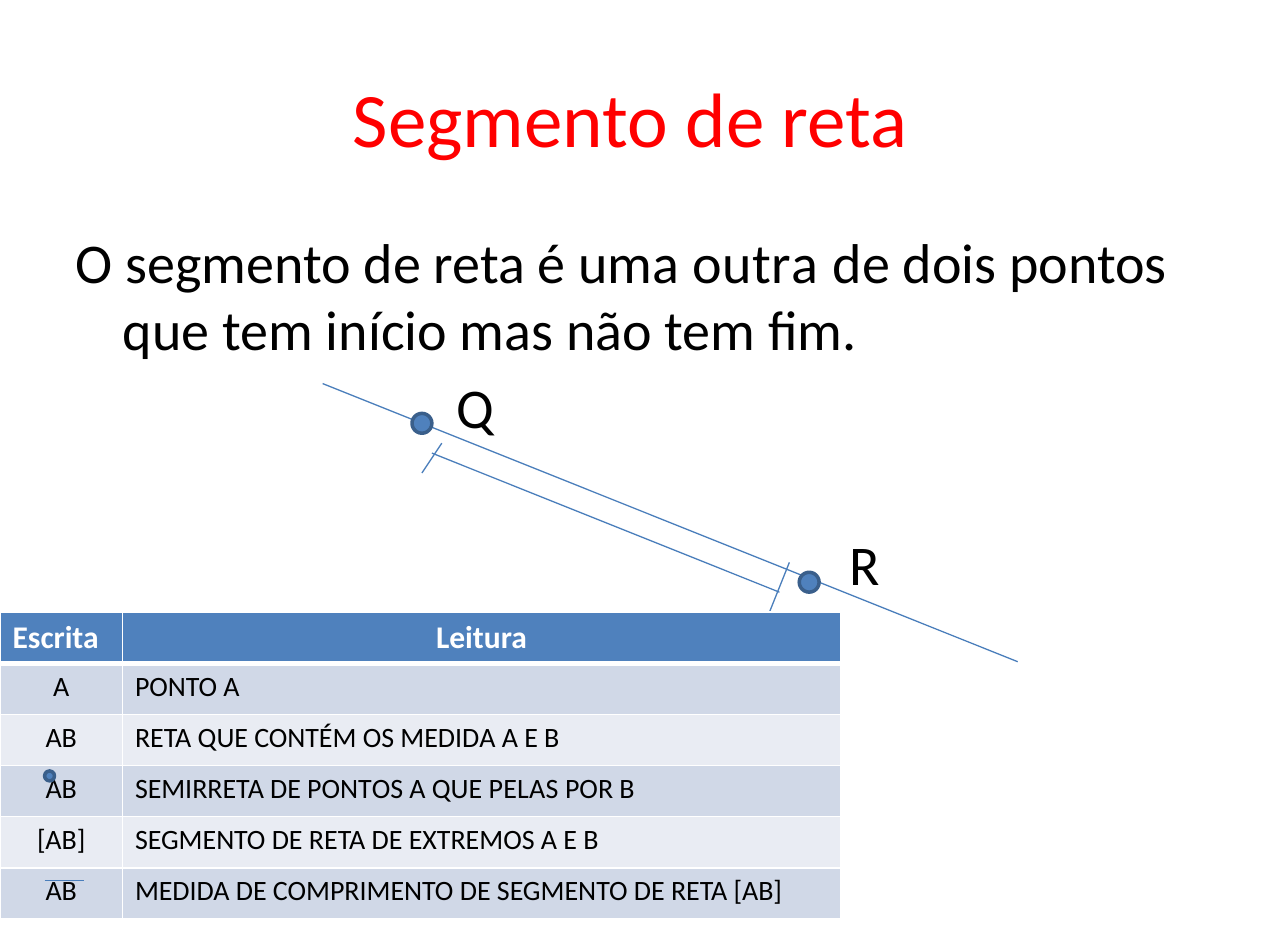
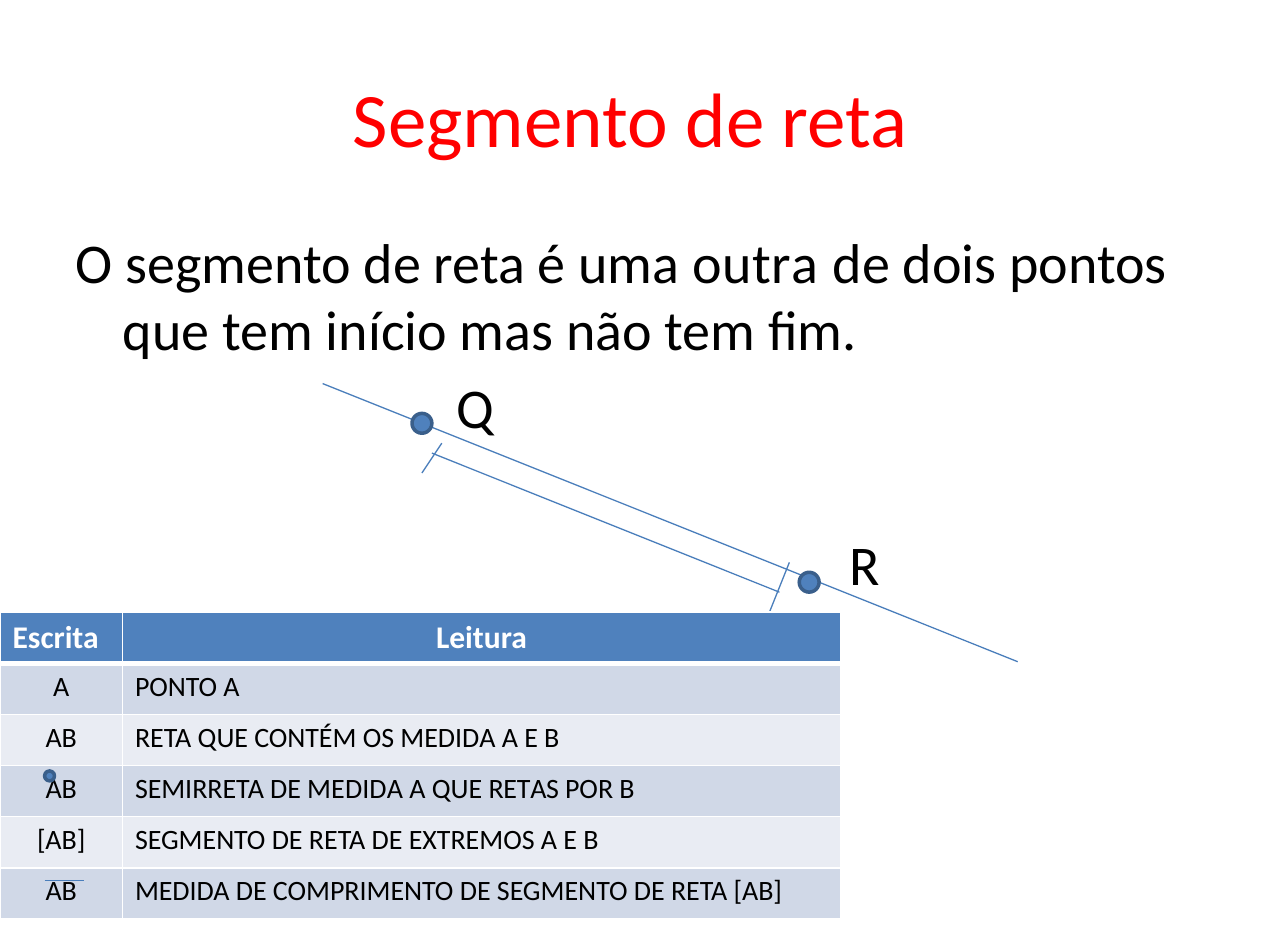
DE PONTOS: PONTOS -> MEDIDA (355, 789)
PELAS: PELAS -> RETAS (524, 789)
